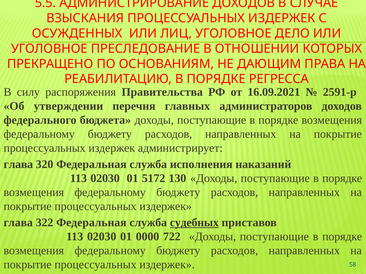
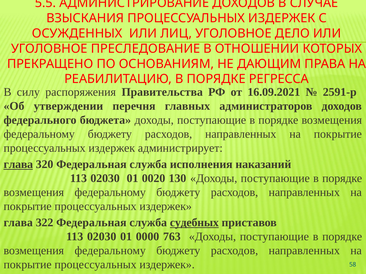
глава underline: none -> present (18, 165)
5172: 5172 -> 0020 (154, 179)
722: 722 -> 763 (172, 237)
